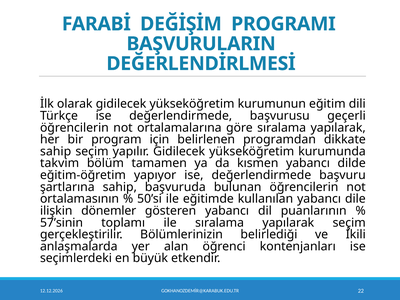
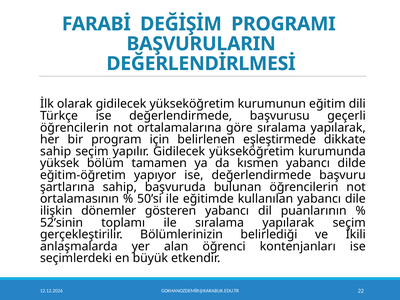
programdan: programdan -> eşleştirmede (280, 140)
takvim: takvim -> yüksek (60, 163)
57’sinin: 57’sinin -> 52’sinin (61, 223)
